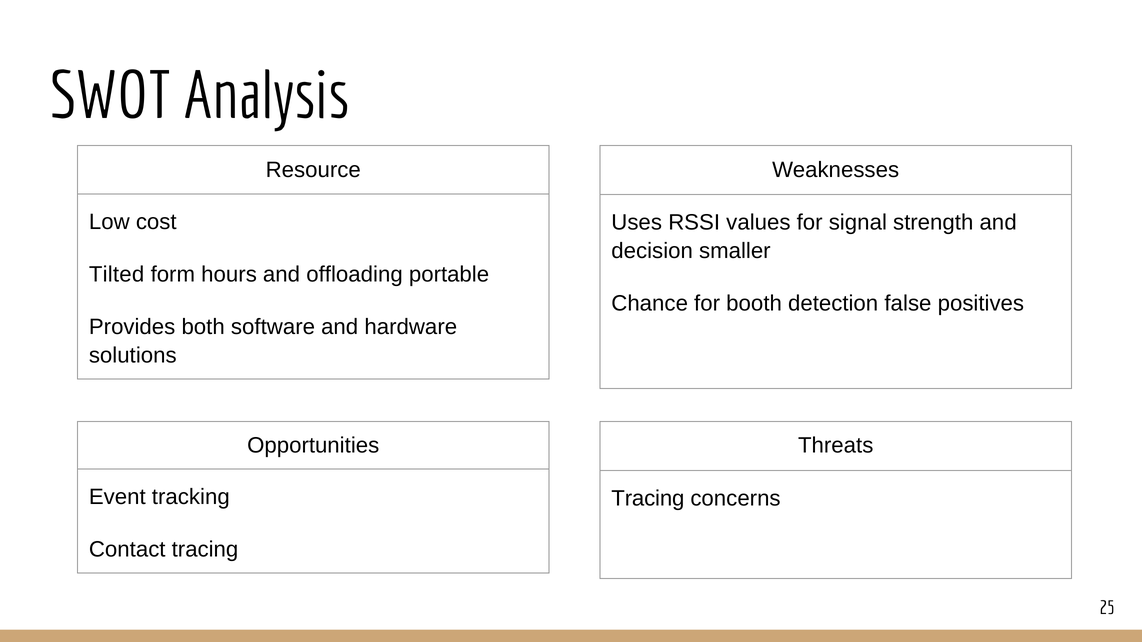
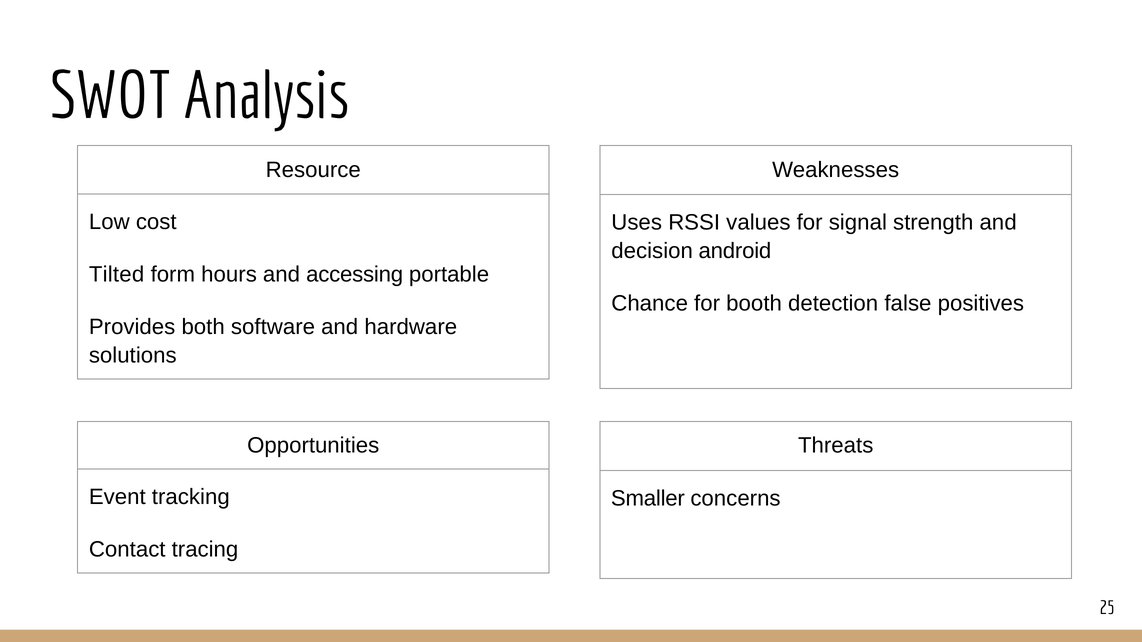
smaller: smaller -> android (735, 251)
offloading: offloading -> accessing (355, 275)
Tracing: Tracing -> Smaller (648, 499)
